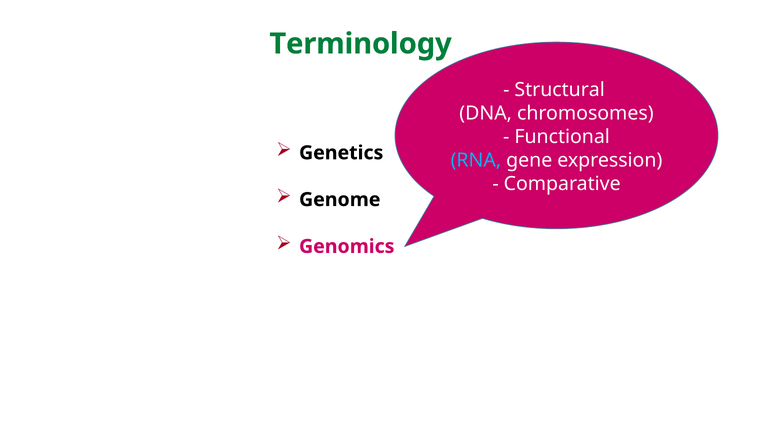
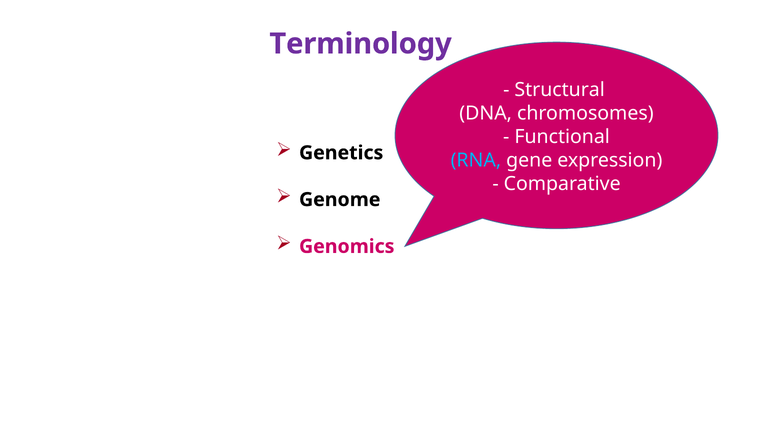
Terminology colour: green -> purple (361, 44)
